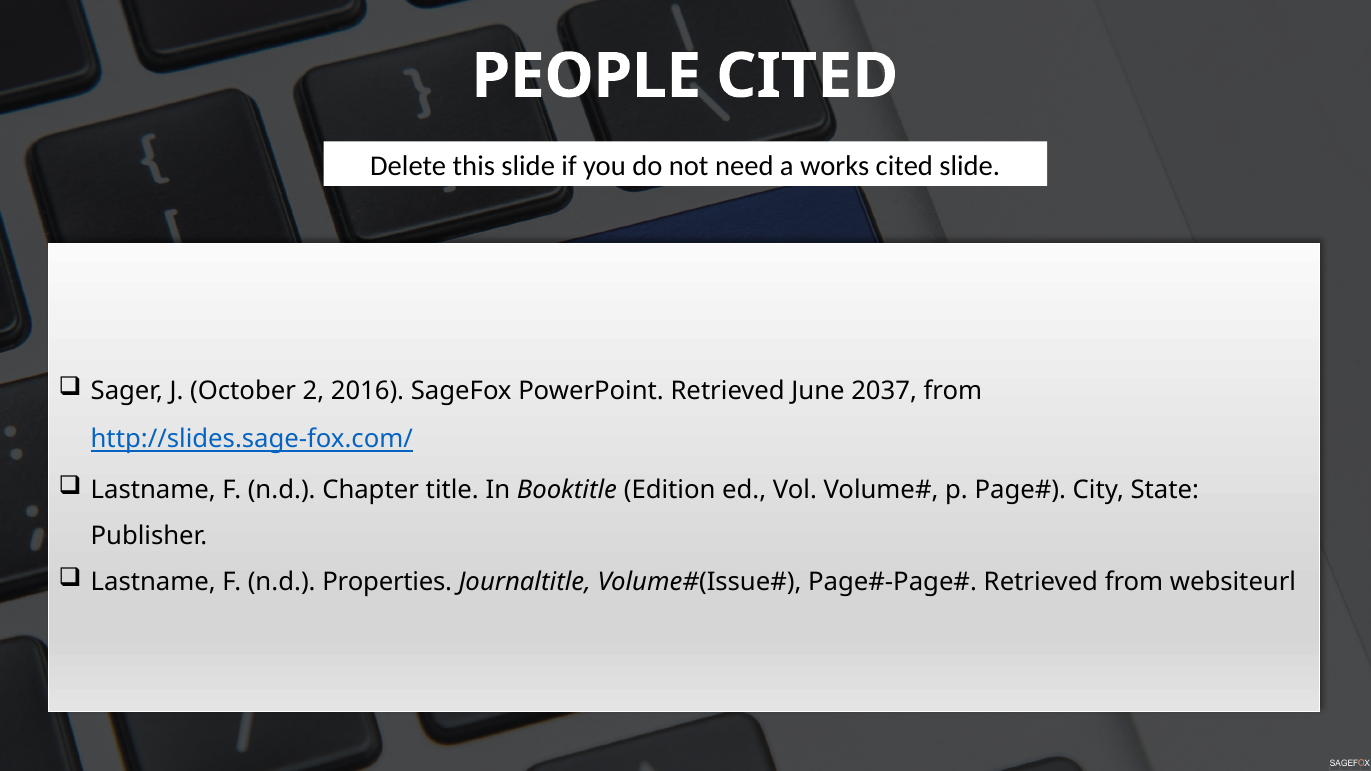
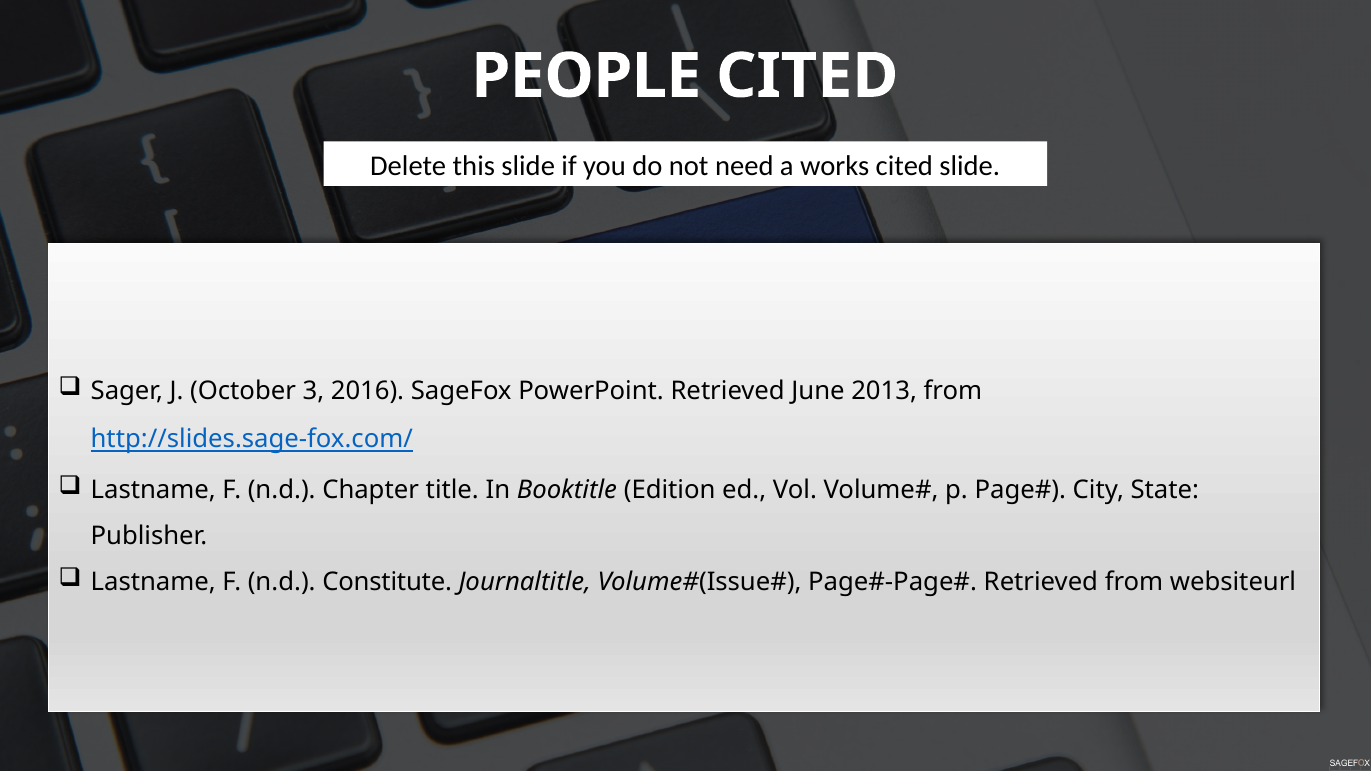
2: 2 -> 3 (313, 391)
2037: 2037 -> 2013 (884, 391)
Properties: Properties -> Constitute (387, 583)
